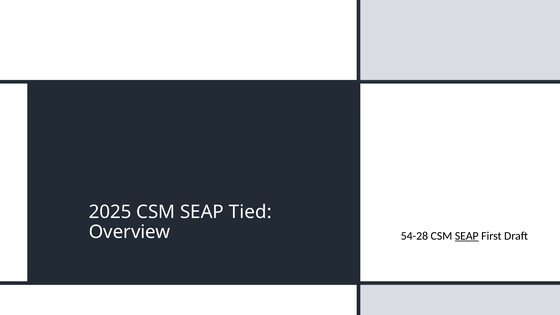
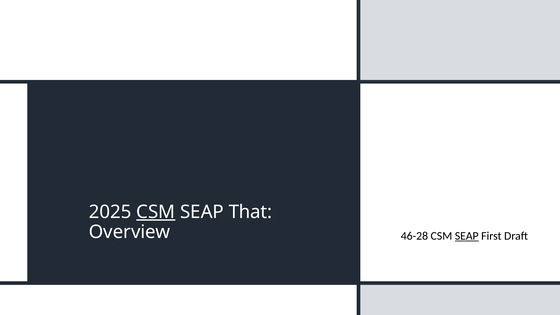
CSM underline: none -> present (156, 212)
Tied: Tied -> That (250, 212)
54-28: 54-28 -> 46-28 (414, 236)
